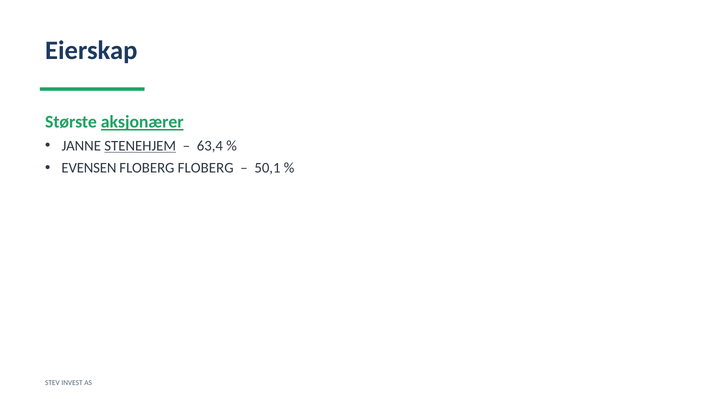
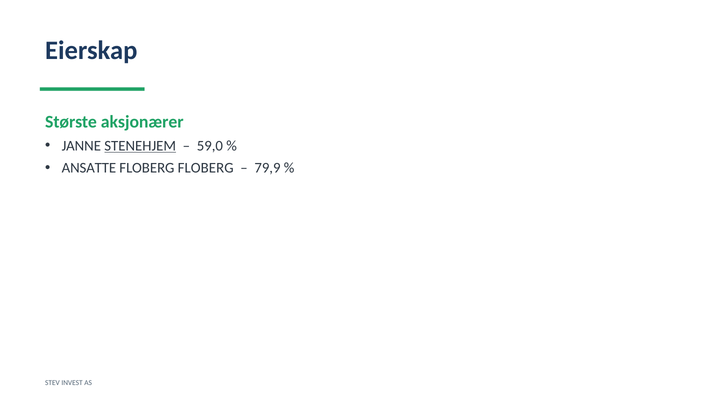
aksjonærer underline: present -> none (142, 122)
63,4: 63,4 -> 59,0 (210, 146)
EVENSEN: EVENSEN -> ANSATTE (89, 168)
50,1: 50,1 -> 79,9 (267, 168)
